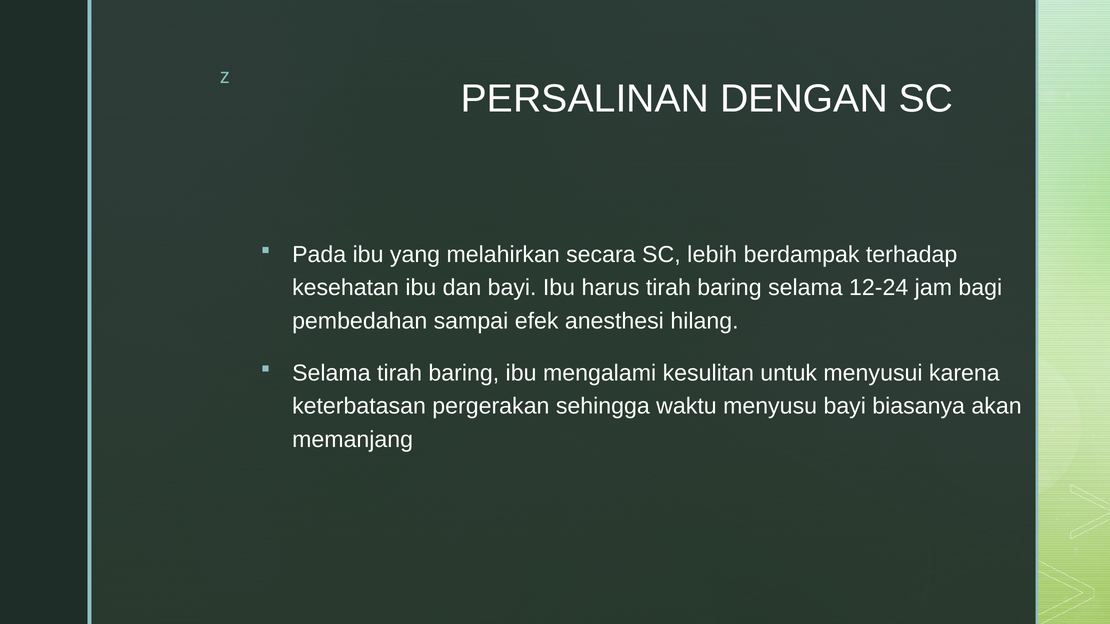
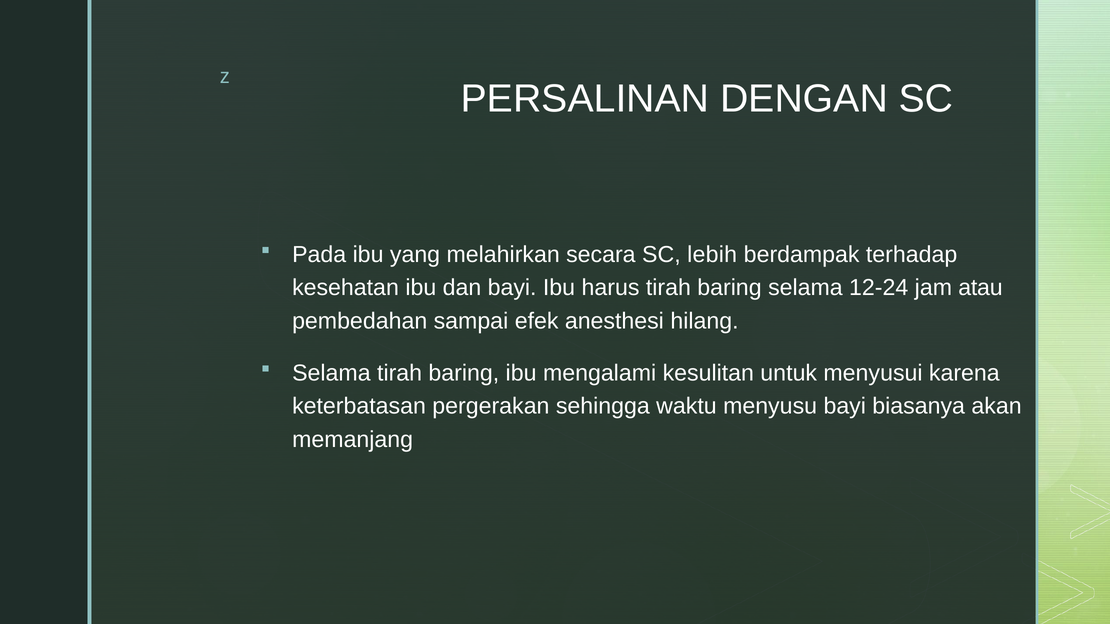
bagi: bagi -> atau (980, 288)
